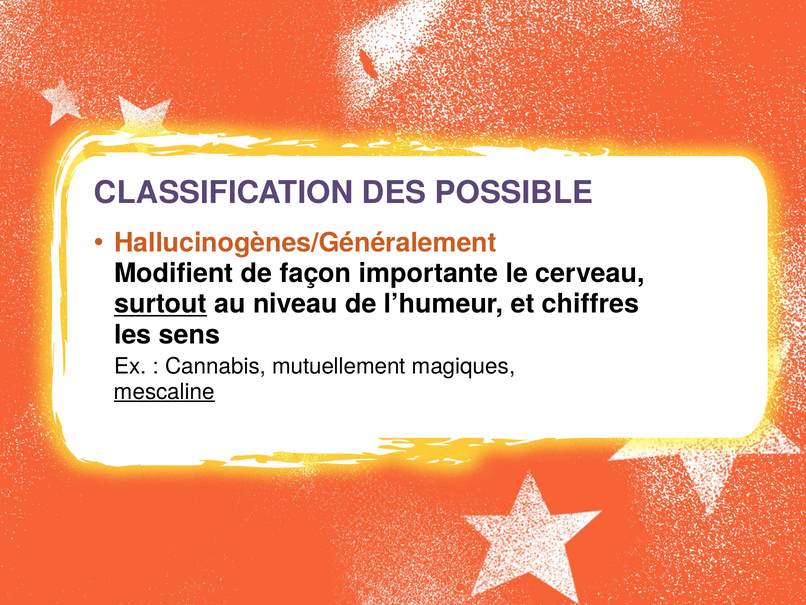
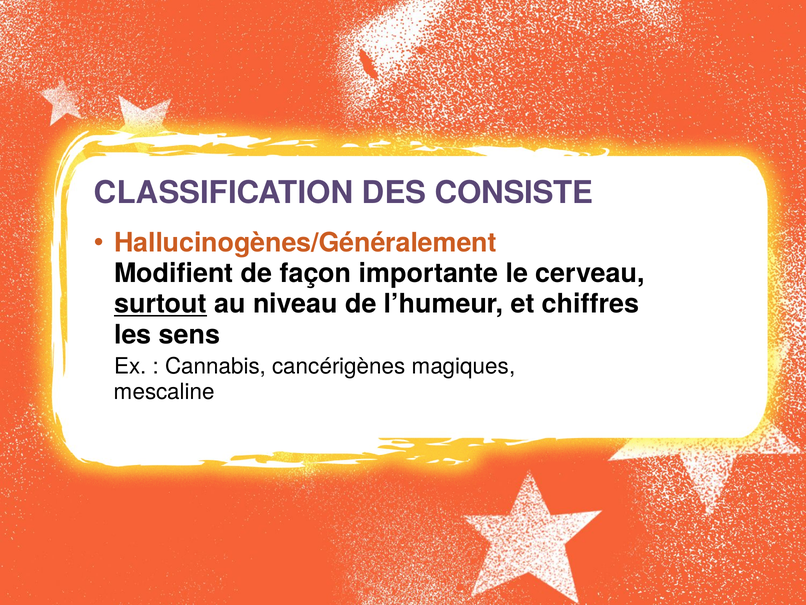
POSSIBLE: POSSIBLE -> CONSISTE (514, 193)
mutuellement: mutuellement -> cancérigènes (339, 366)
mescaline underline: present -> none (164, 391)
